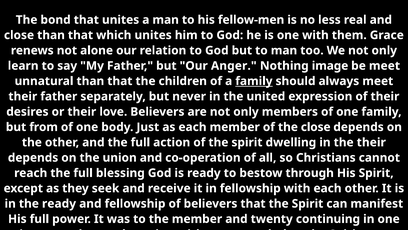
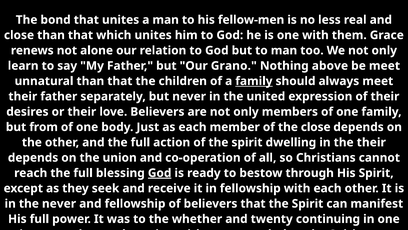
Anger: Anger -> Grano (234, 66)
image: image -> above (330, 66)
God underline: none -> present (160, 173)
the ready: ready -> never (59, 203)
the member: member -> whether (197, 219)
